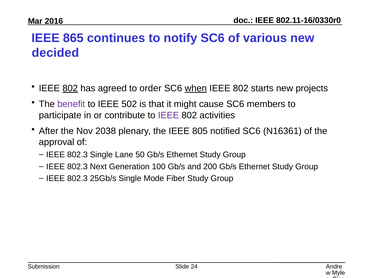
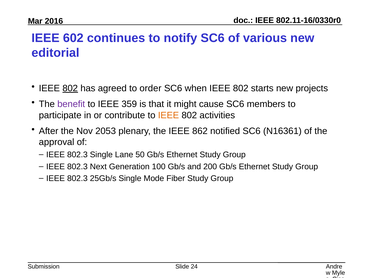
865: 865 -> 602 (73, 38)
decided: decided -> editorial (55, 53)
when underline: present -> none (196, 88)
502: 502 -> 359 (129, 104)
IEEE colour: purple -> orange (168, 115)
2038: 2038 -> 2053 (106, 131)
805: 805 -> 862 (200, 131)
